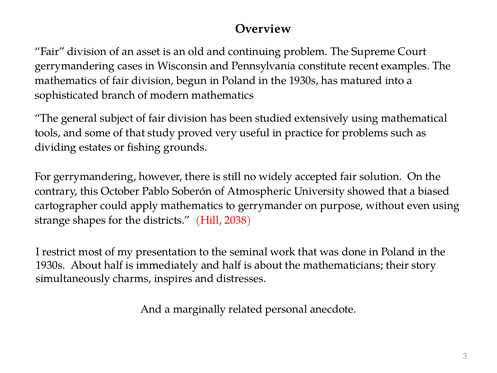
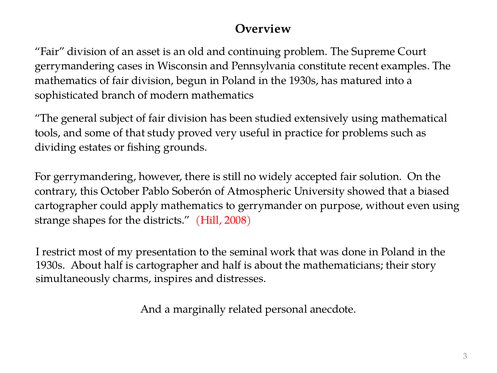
2038: 2038 -> 2008 (238, 220)
is immediately: immediately -> cartographer (167, 265)
